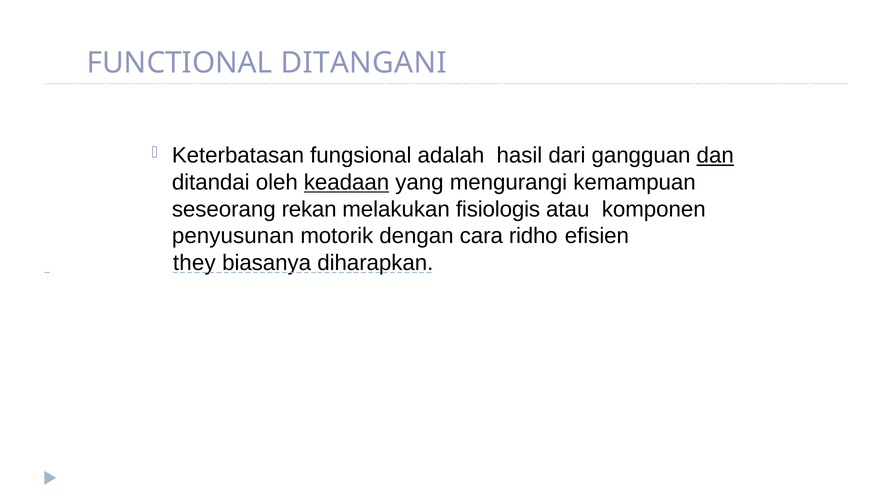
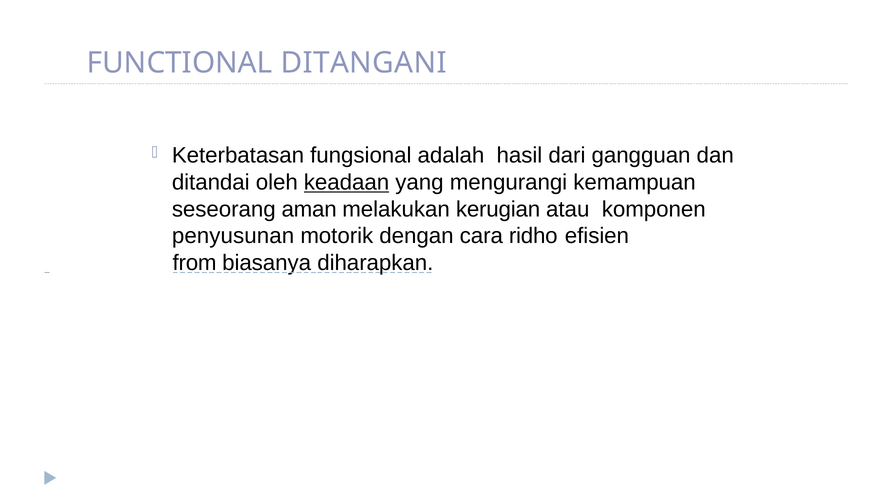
dan underline: present -> none (715, 156)
rekan: rekan -> aman (309, 209)
fisiologis: fisiologis -> kerugian (498, 209)
they: they -> from (195, 263)
